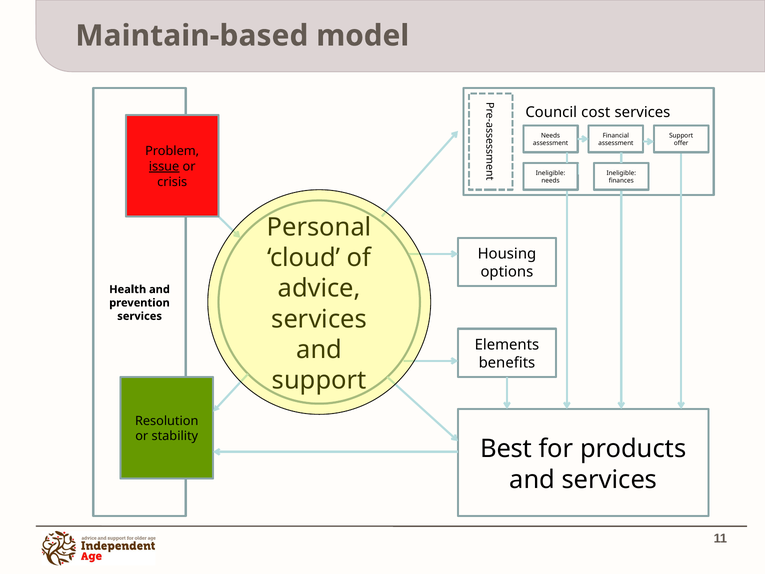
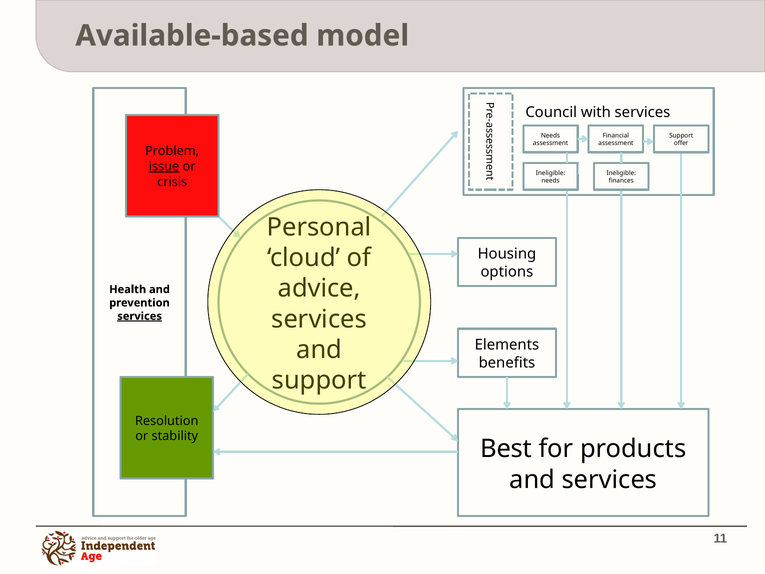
Maintain-based: Maintain-based -> Available-based (192, 36)
cost: cost -> with (596, 112)
services underline: none -> present (140, 316)
